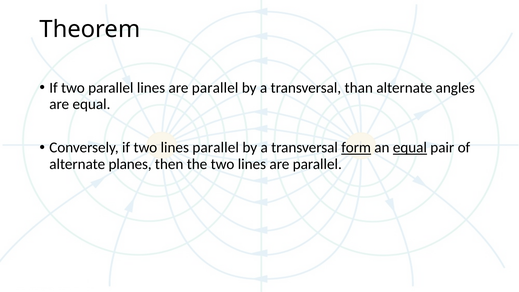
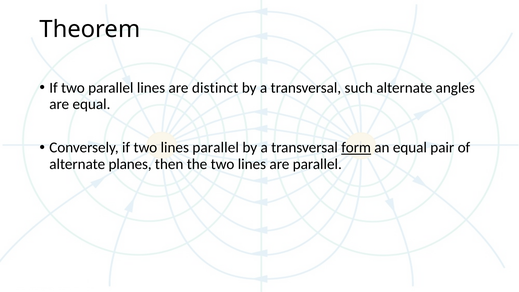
parallel lines are parallel: parallel -> distinct (215, 88)
than: than -> such (359, 88)
equal underline: present -> none (410, 148)
